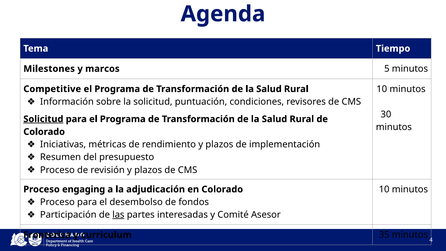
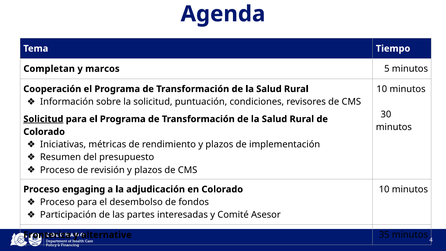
Milestones: Milestones -> Completan (49, 69)
Competitive: Competitive -> Cooperación (52, 89)
las underline: present -> none (118, 215)
curriculum: curriculum -> alternative (106, 235)
